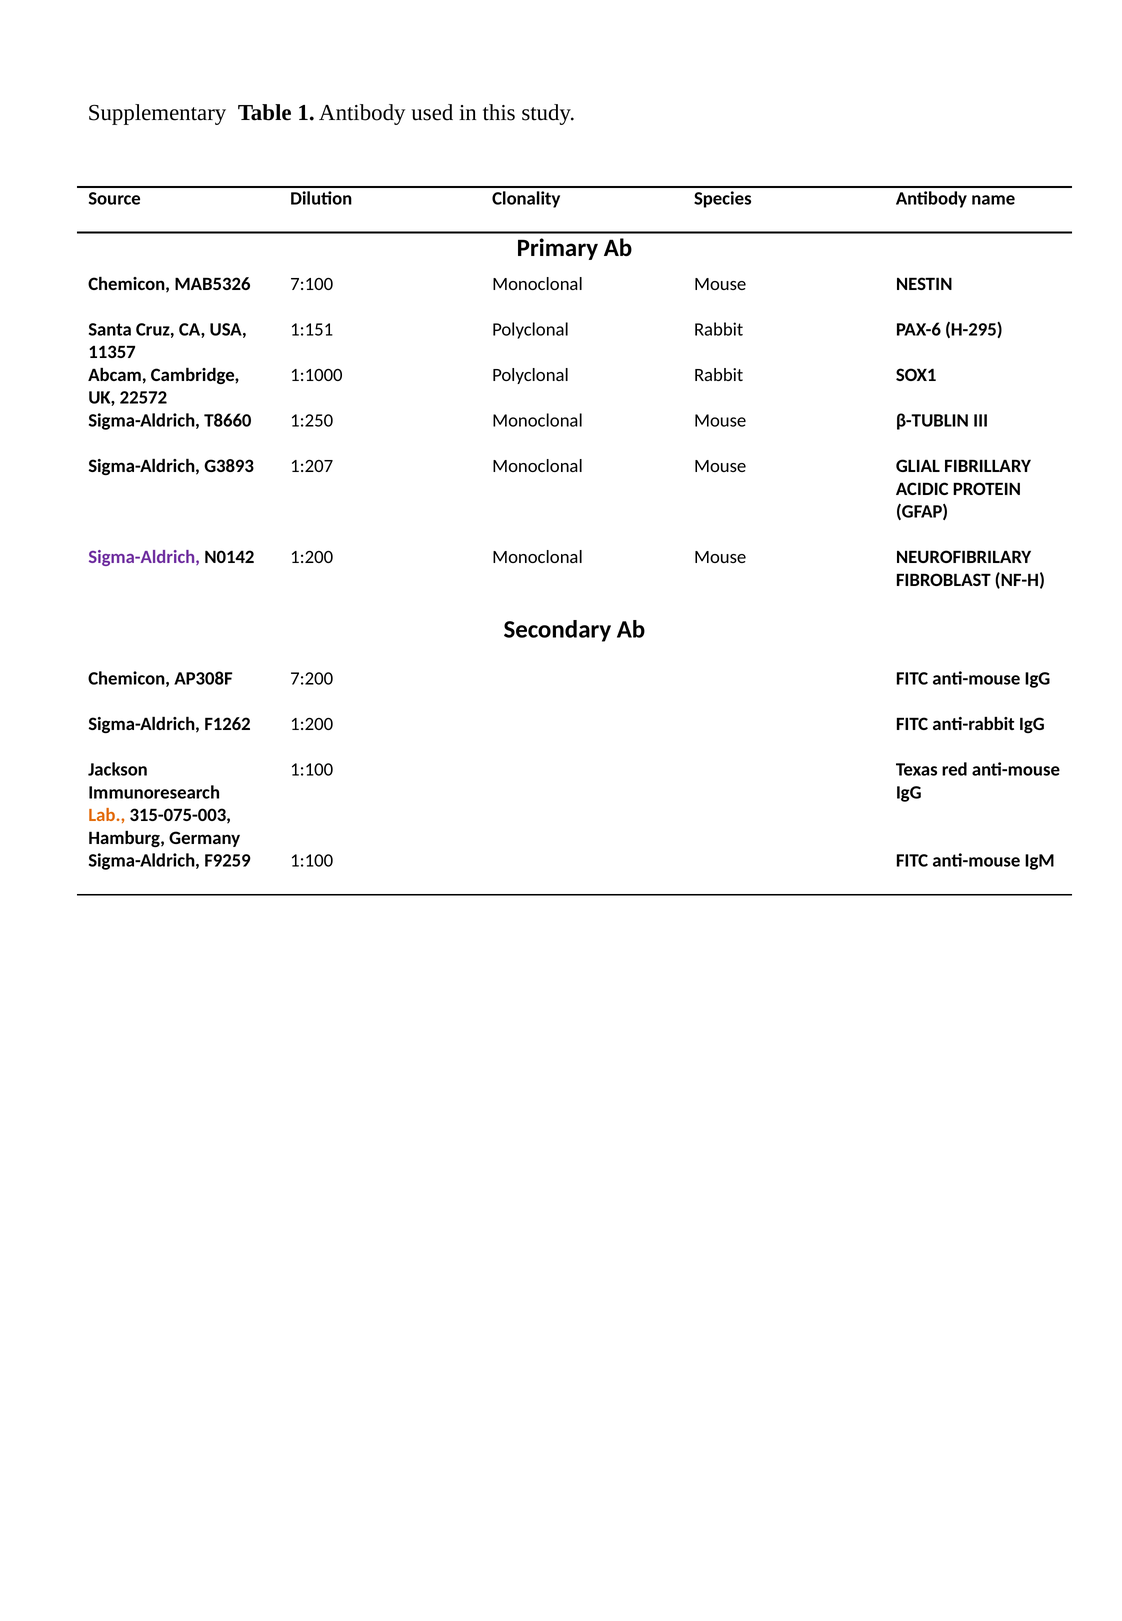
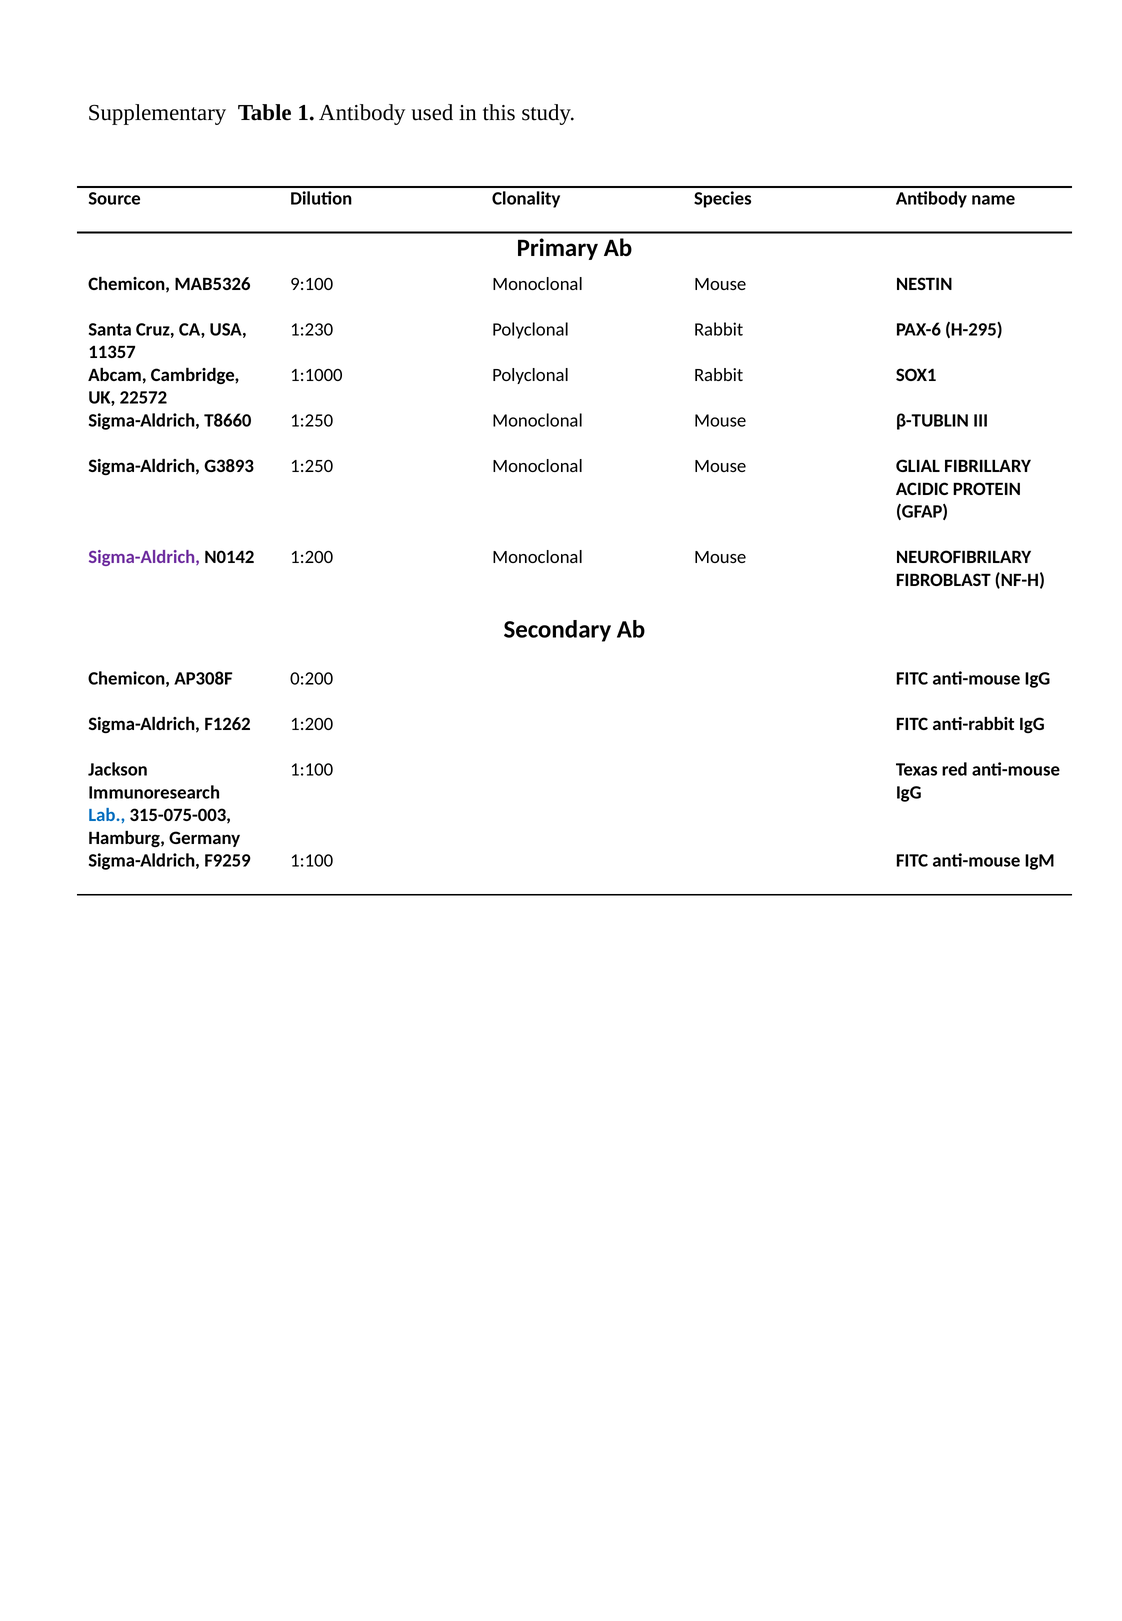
7:100: 7:100 -> 9:100 (312, 284)
1:151: 1:151 -> 1:230 (312, 329)
G3893 1:207: 1:207 -> 1:250 (312, 466)
7:200: 7:200 -> 0:200 (312, 679)
Lab colour: orange -> blue (107, 815)
